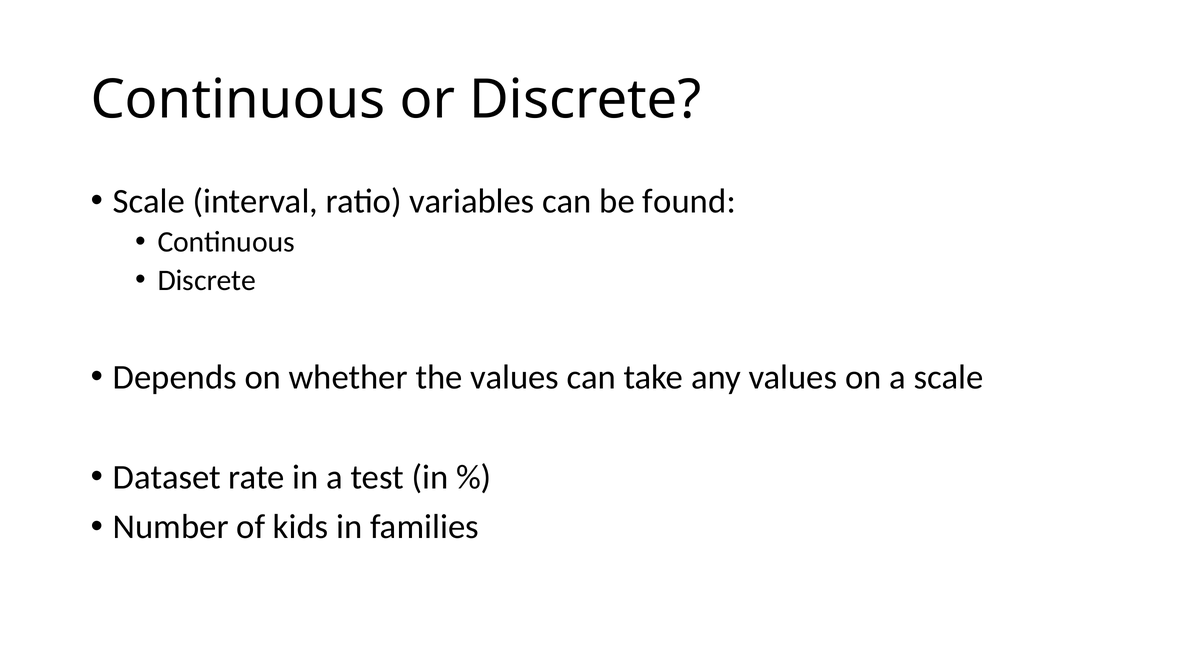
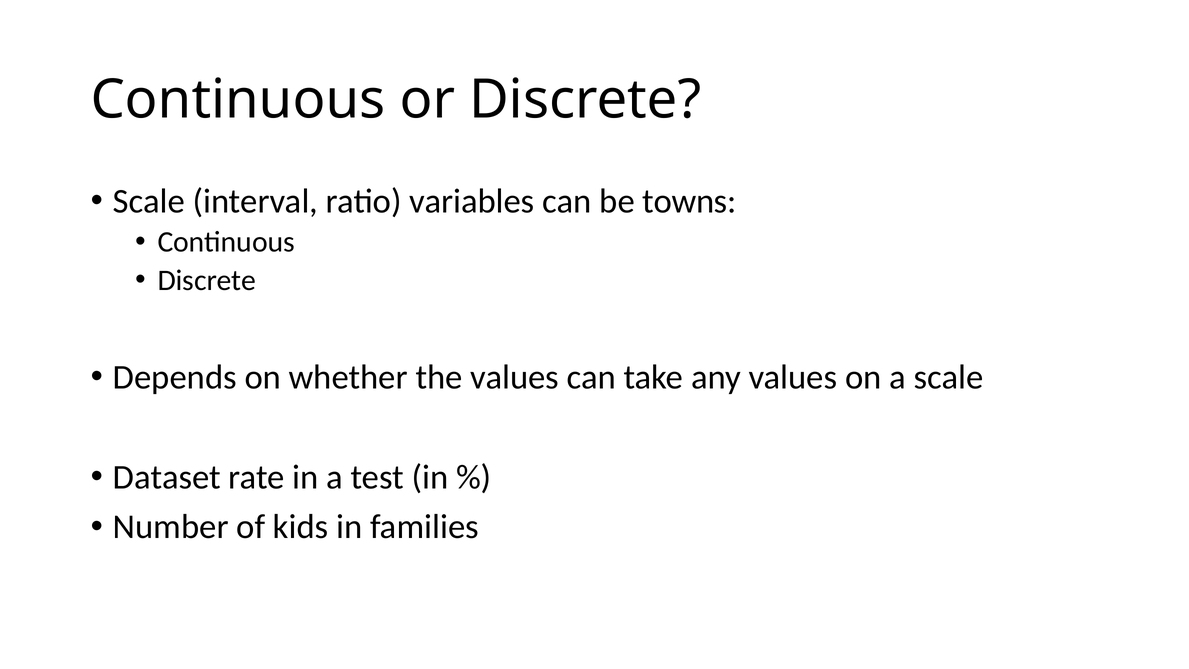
found: found -> towns (689, 201)
